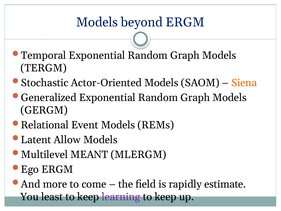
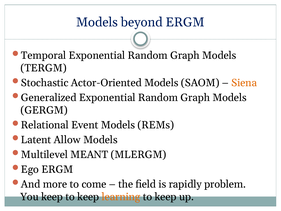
estimate: estimate -> problem (225, 184)
You least: least -> keep (52, 197)
learning colour: purple -> orange (121, 197)
